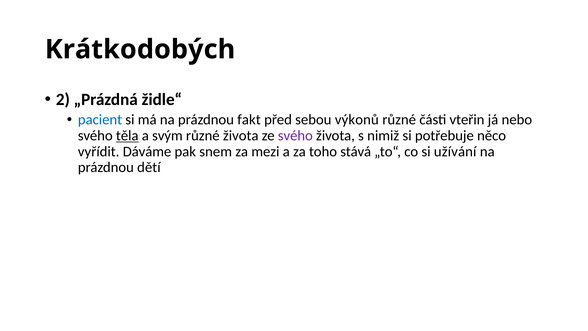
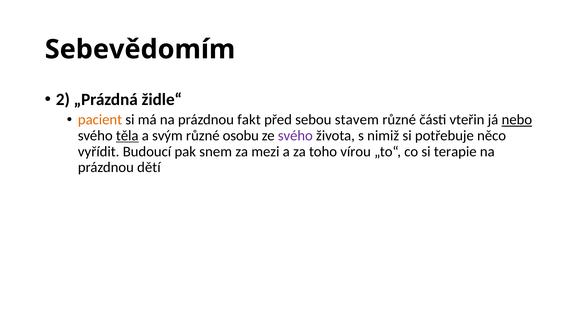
Krátkodobých: Krátkodobých -> Sebevědomím (140, 49)
pacient colour: blue -> orange (100, 120)
výkonů: výkonů -> stavem (357, 120)
nebo underline: none -> present (517, 120)
různé života: života -> osobu (241, 136)
Dáváme: Dáváme -> Budoucí (147, 151)
stává: stává -> vírou (356, 151)
užívání: užívání -> terapie (455, 151)
